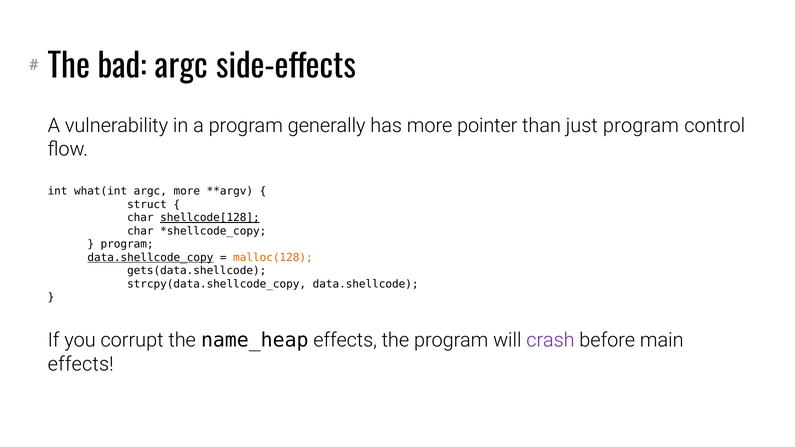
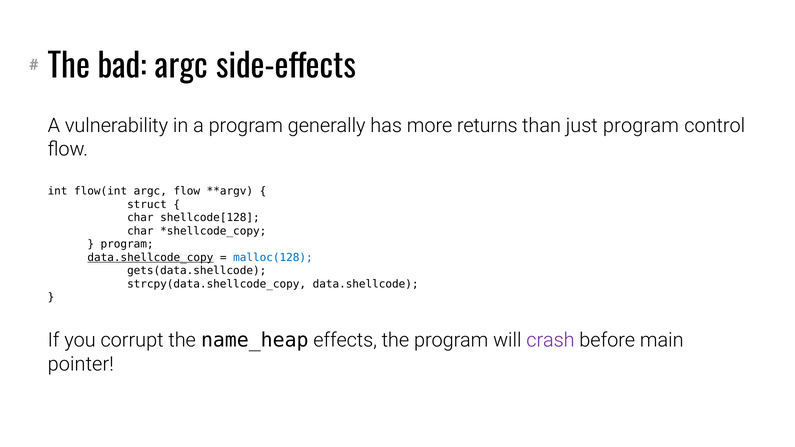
pointer: pointer -> returns (487, 126)
what(int: what(int -> flow(int (101, 191)
argc more: more -> flow (187, 191)
shellcode[128 underline: present -> none (210, 218)
malloc(128 colour: orange -> blue (273, 258)
effects: effects -> pointer (81, 364)
